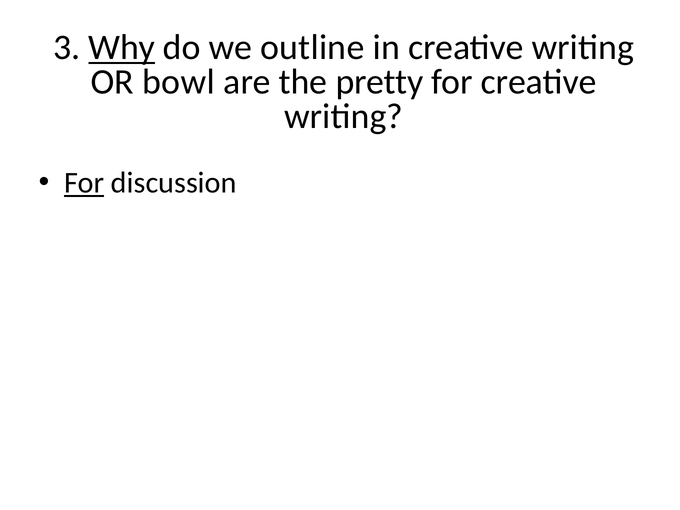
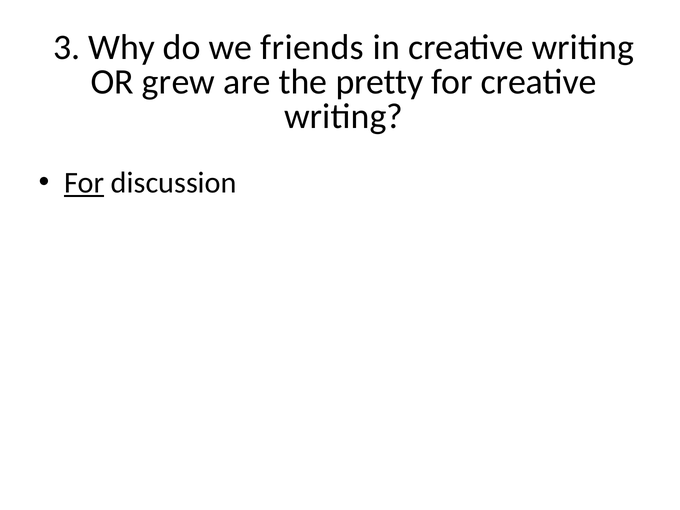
Why underline: present -> none (122, 48)
outline: outline -> friends (312, 48)
bowl: bowl -> grew (178, 82)
